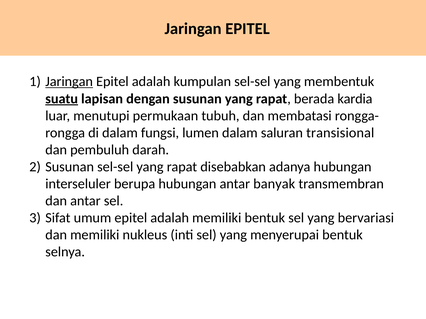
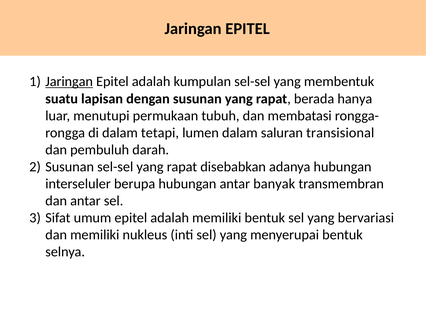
suatu underline: present -> none (62, 99)
kardia: kardia -> hanya (355, 99)
fungsi: fungsi -> tetapi (160, 133)
